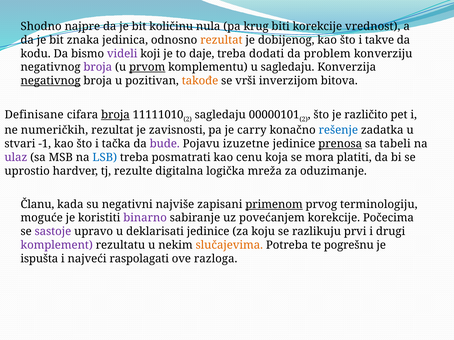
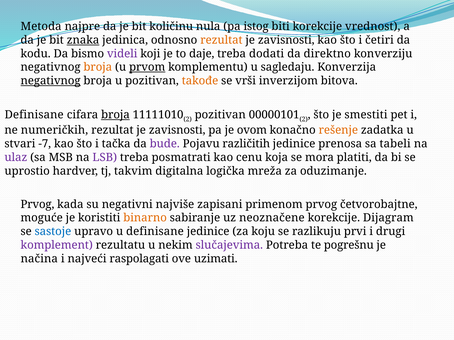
Shodno: Shodno -> Metoda (41, 26)
krug: krug -> istog (256, 26)
znaka underline: none -> present (83, 40)
dobijenog: dobijenog -> zavisnosti (286, 40)
takve: takve -> četiri (379, 40)
problem: problem -> direktno (327, 54)
broja colour: purple -> orange (98, 67)
sagledaju: sagledaju -> pozitivan (220, 115)
različito: različito -> smestiti (366, 115)
carry: carry -> ovom (252, 130)
rešenje colour: blue -> orange (338, 130)
-1: -1 -> -7 (45, 144)
izuzetne: izuzetne -> različitih (246, 144)
prenosa underline: present -> none (340, 144)
LSB colour: blue -> purple (105, 158)
rezulte: rezulte -> takvim (133, 171)
Članu: Članu -> Prvog (37, 205)
primenom underline: present -> none (274, 205)
terminologiju: terminologiju -> četvorobajtne (379, 205)
binarno colour: purple -> orange (145, 218)
povećanjem: povećanjem -> neoznačene (272, 218)
Počecima: Počecima -> Dijagram (388, 218)
sastoje colour: purple -> blue (53, 232)
u deklarisati: deklarisati -> definisane (155, 232)
slučajevima colour: orange -> purple (229, 245)
ispušta: ispušta -> načina (39, 259)
razloga: razloga -> uzimati (216, 259)
